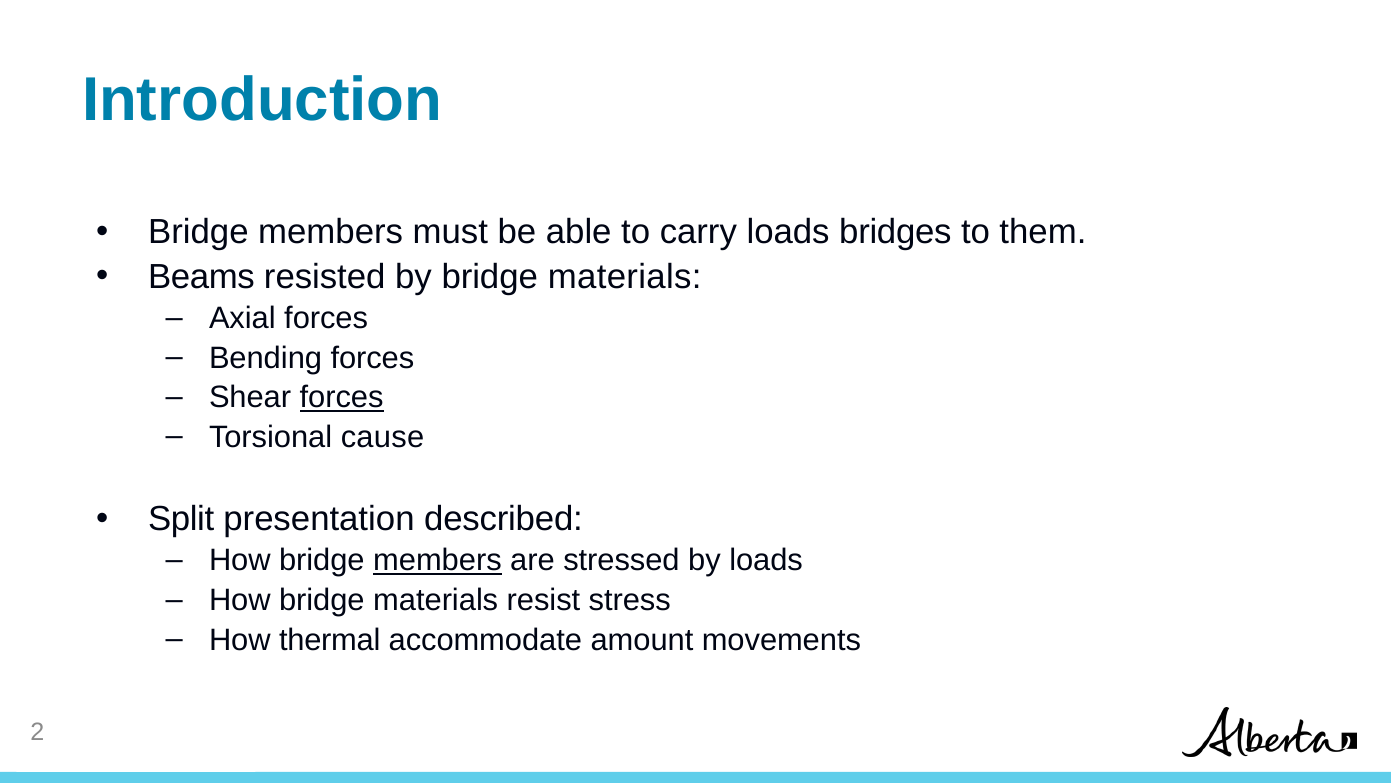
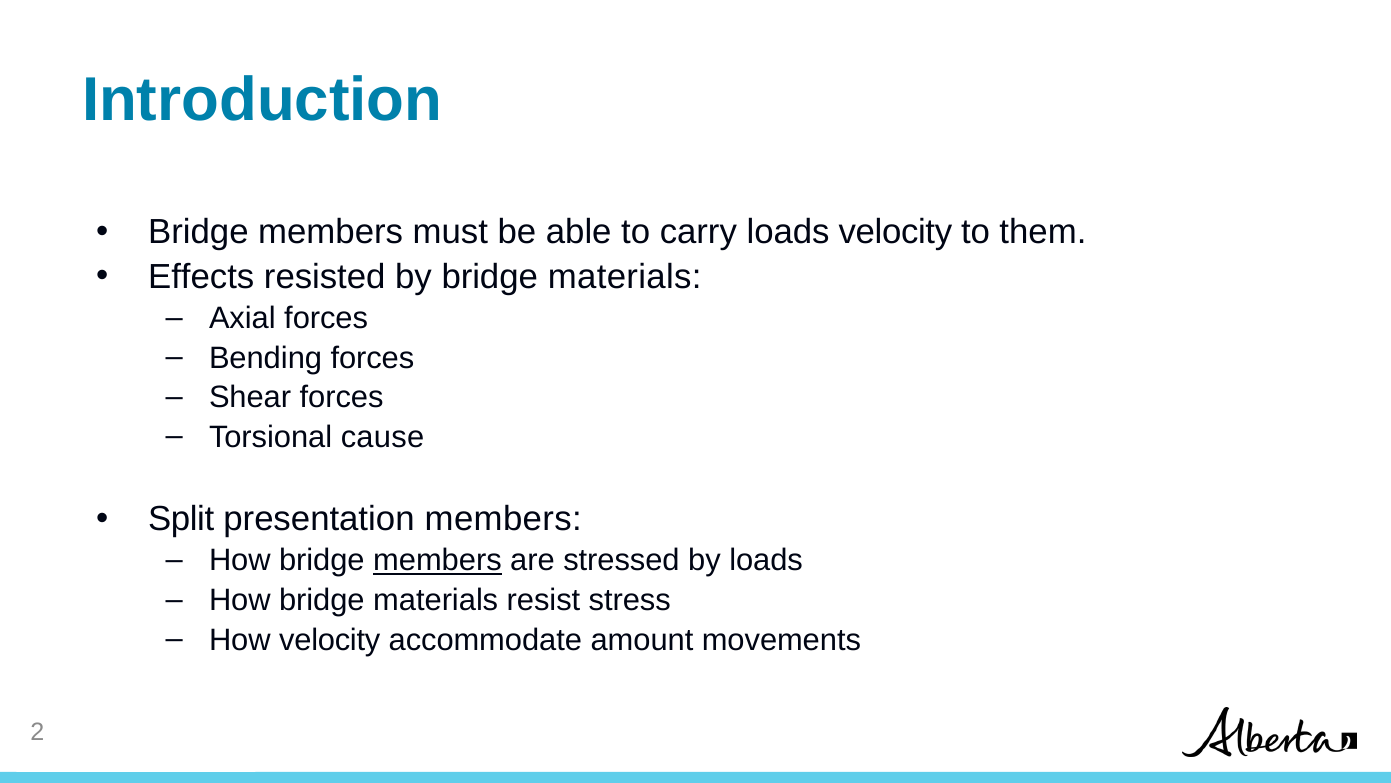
loads bridges: bridges -> velocity (895, 232)
Beams: Beams -> Effects (201, 276)
forces underline: present -> none (342, 397)
presentation described: described -> members (503, 519)
How thermal: thermal -> velocity (330, 639)
